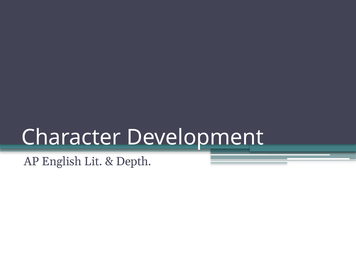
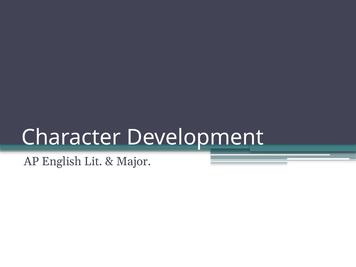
Depth: Depth -> Major (134, 162)
